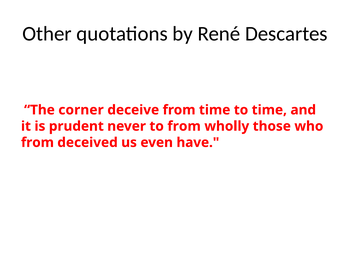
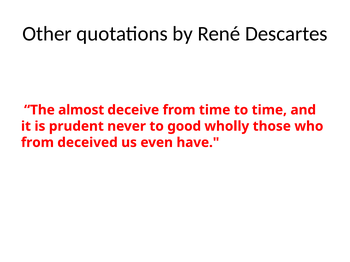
corner: corner -> almost (81, 110)
to from: from -> good (184, 126)
